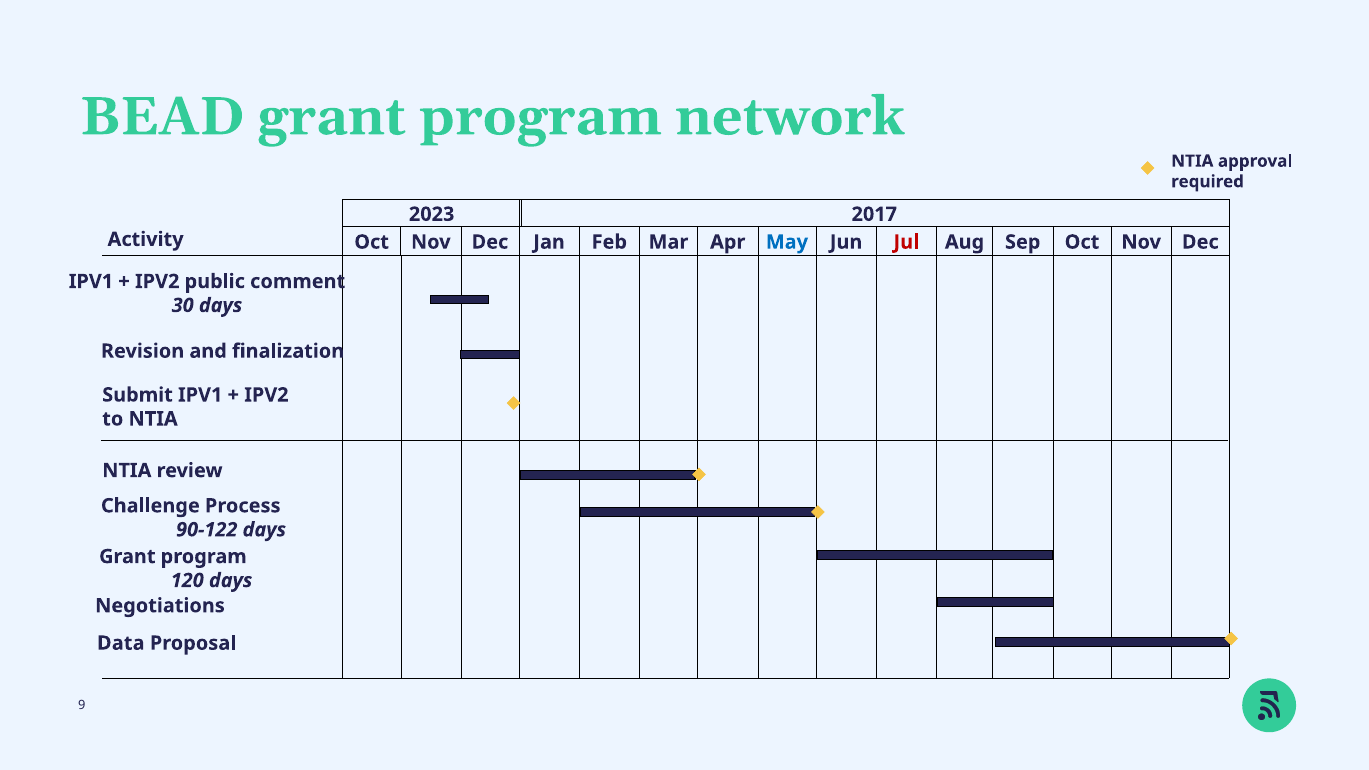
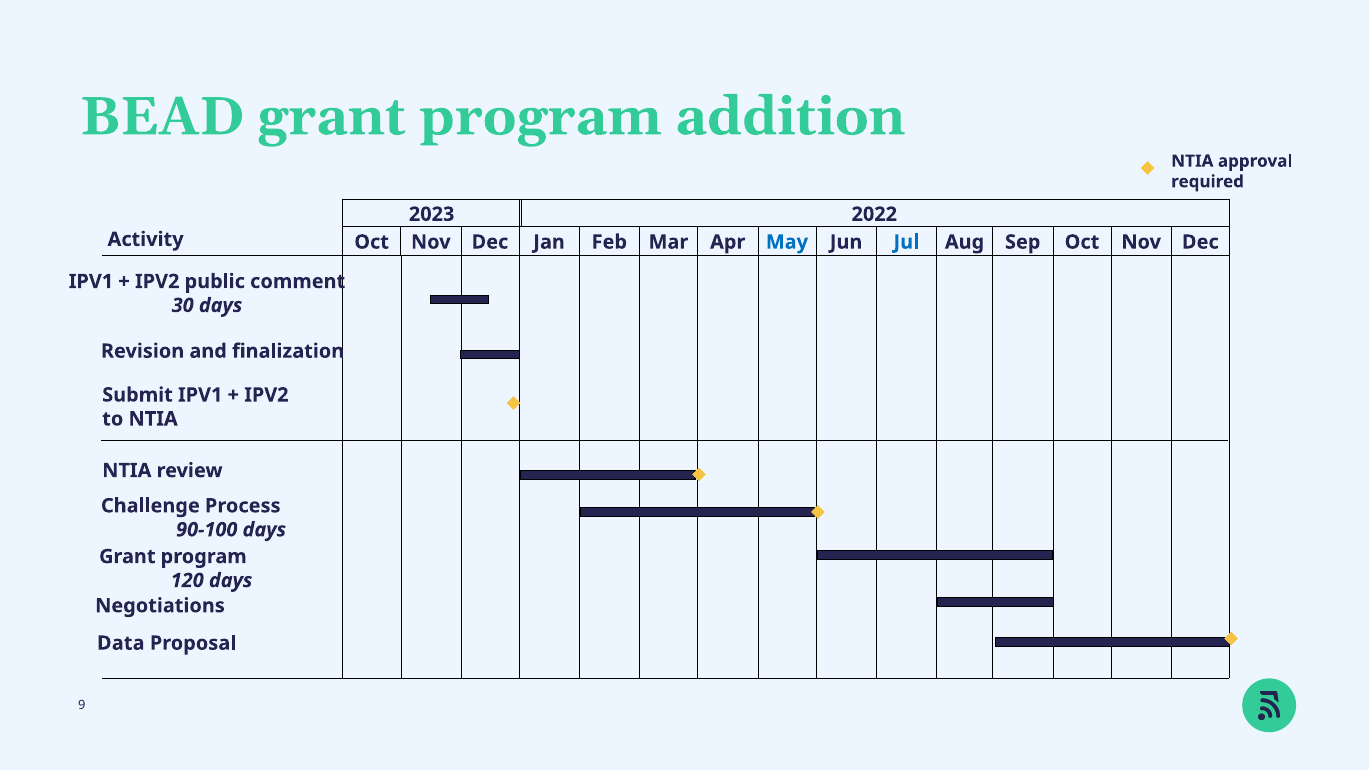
network: network -> addition (790, 117)
2017: 2017 -> 2022 (874, 214)
Jul colour: red -> blue (906, 242)
90-122: 90-122 -> 90-100 (207, 530)
